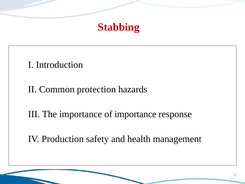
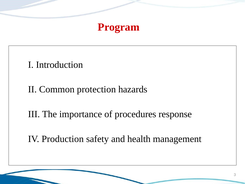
Stabbing: Stabbing -> Program (119, 27)
of importance: importance -> procedures (135, 114)
